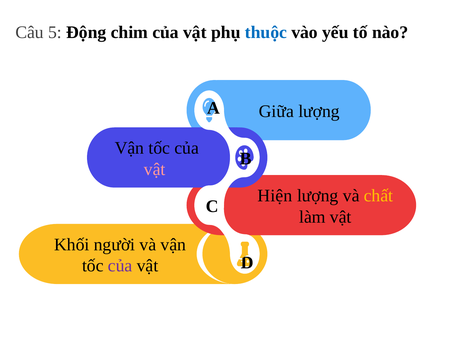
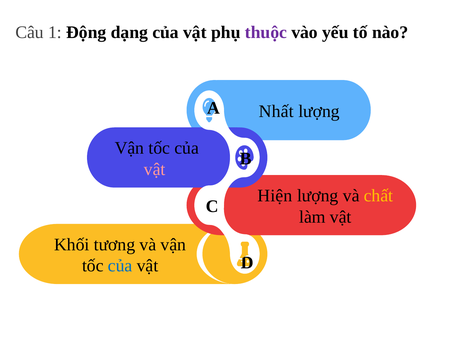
5: 5 -> 1 (55, 32)
chim: chim -> dạng (129, 32)
thuộc colour: blue -> purple (266, 32)
Giữa: Giữa -> Nhất (276, 112)
người: người -> tương (115, 245)
của colour: purple -> blue (120, 266)
